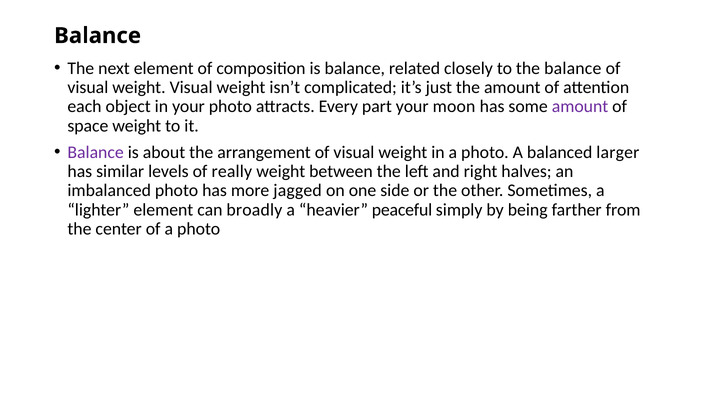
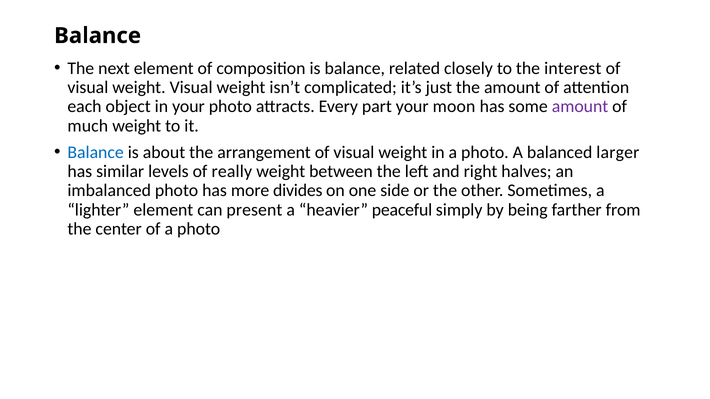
the balance: balance -> interest (573, 68)
space: space -> much (88, 126)
Balance colour: purple -> blue (96, 152)
jagged: jagged -> divides (298, 191)
broadly: broadly -> present (254, 210)
